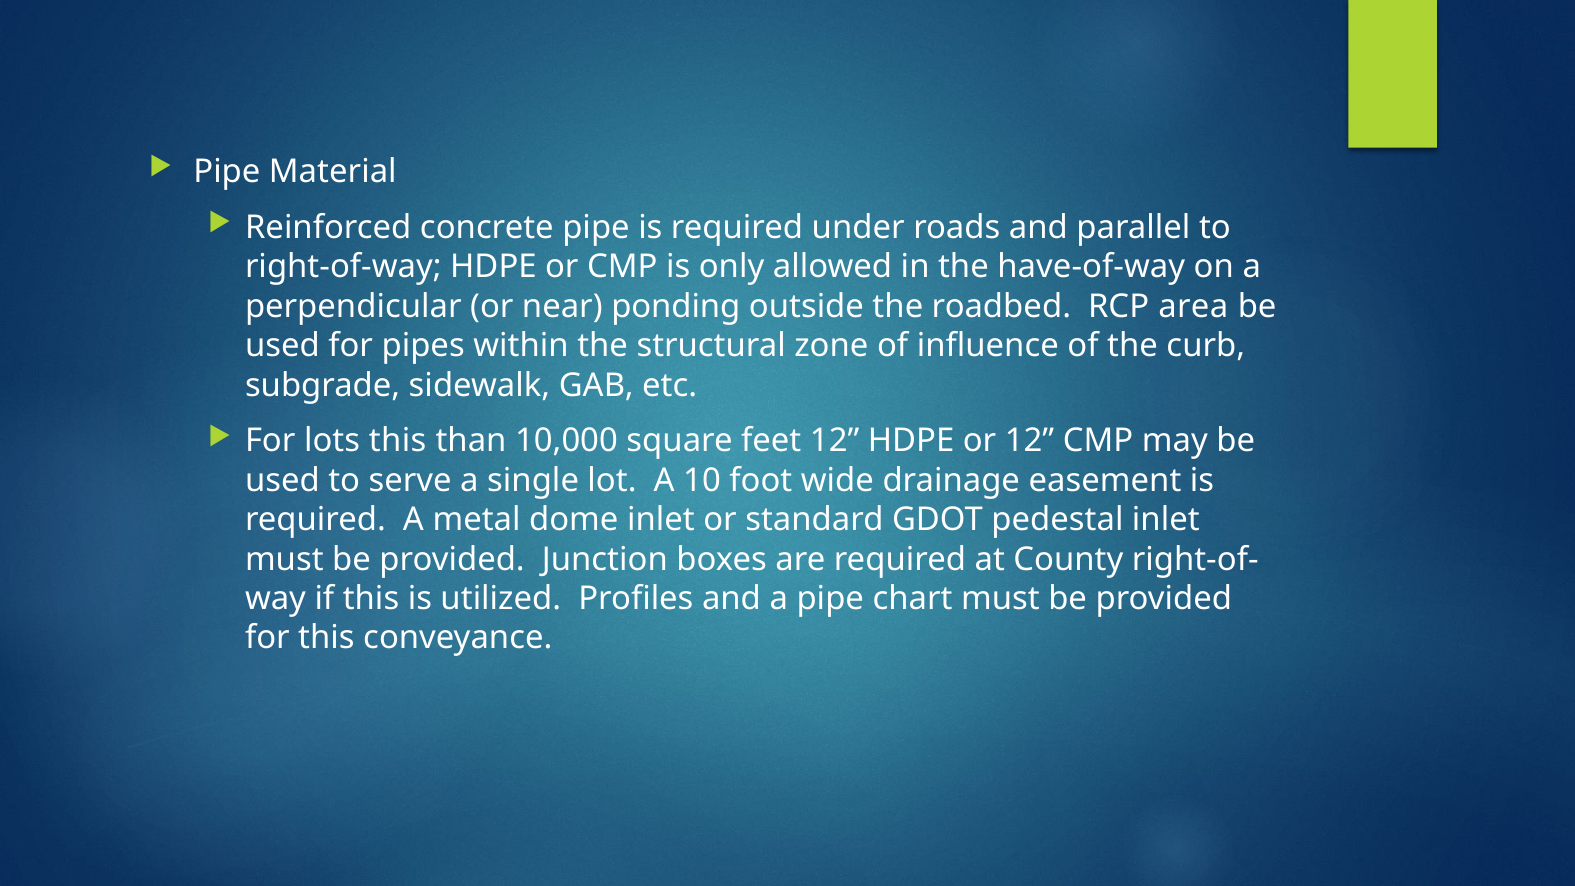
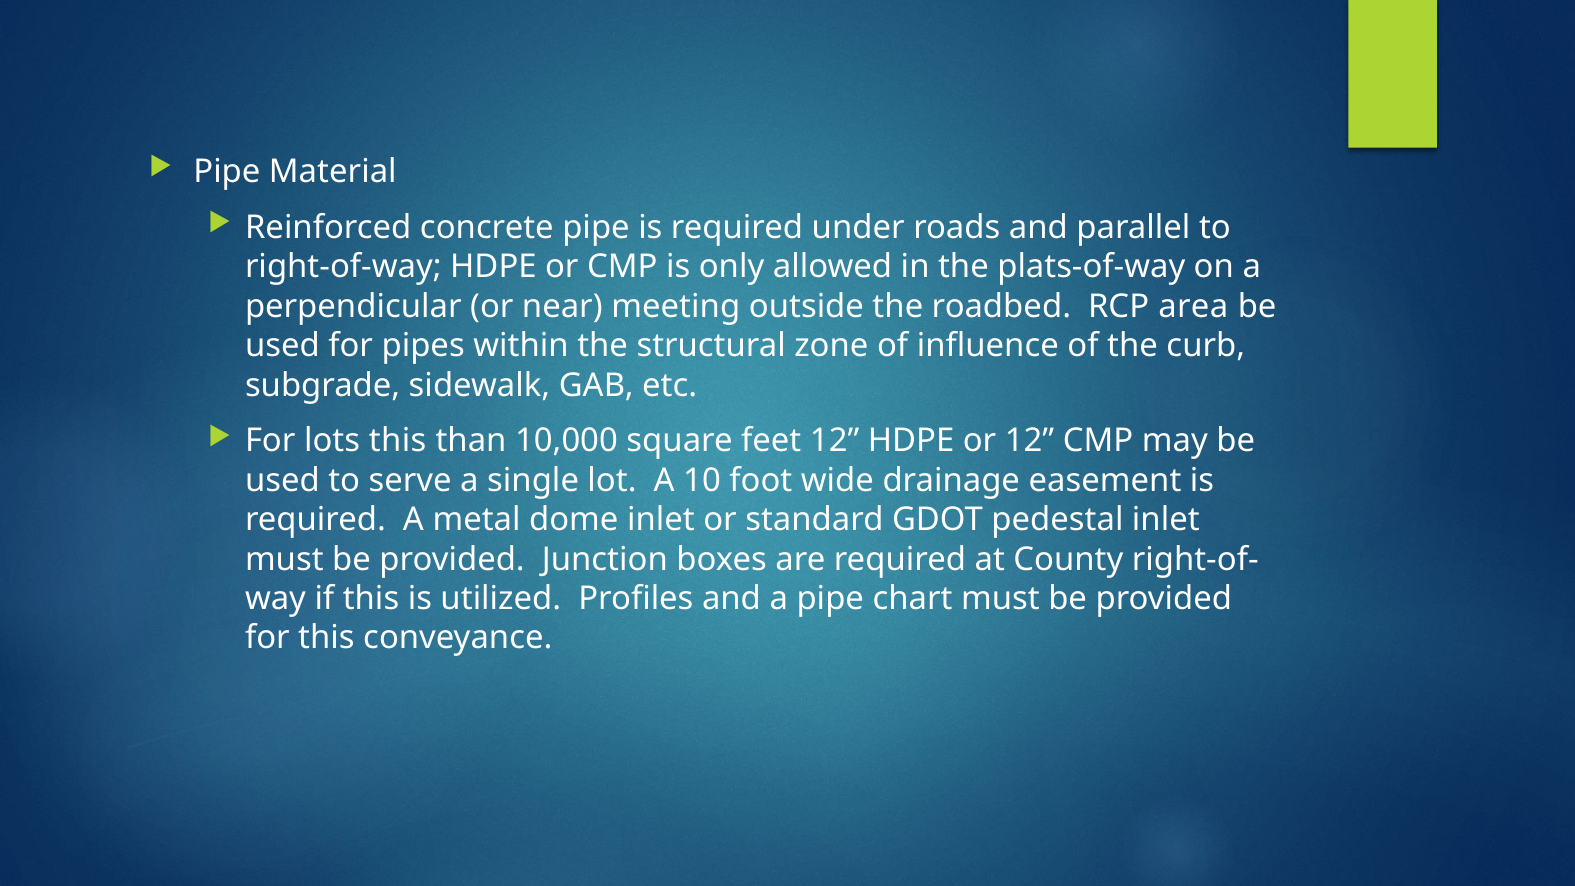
have-of-way: have-of-way -> plats-of-way (1091, 267)
ponding: ponding -> meeting (676, 307)
